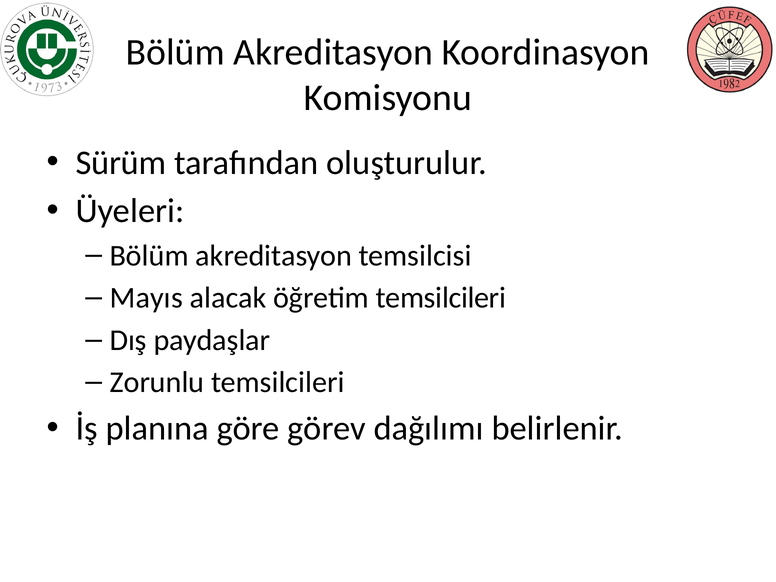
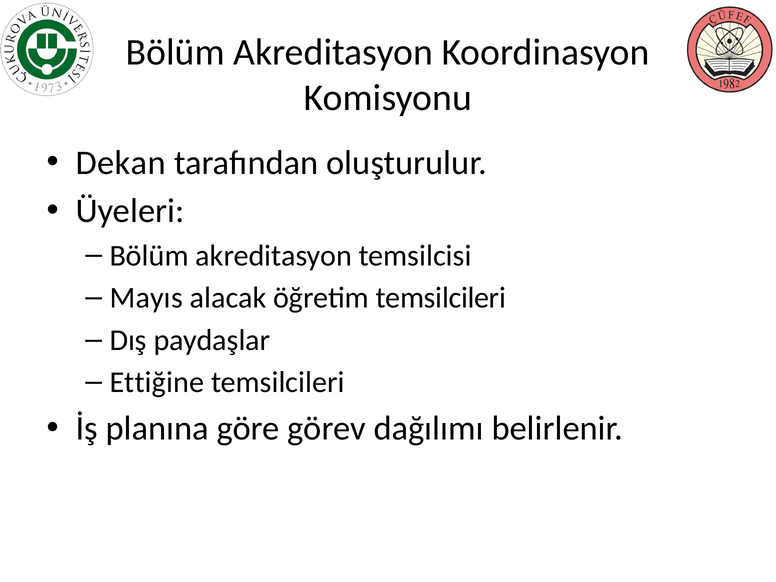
Sürüm: Sürüm -> Dekan (121, 163)
Zorunlu: Zorunlu -> Ettiğine (157, 383)
